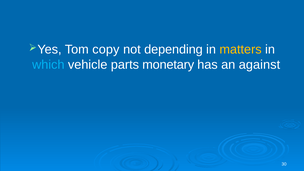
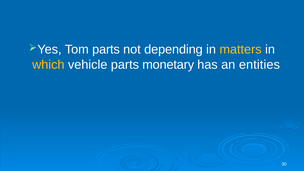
Tom copy: copy -> parts (106, 50)
which colour: light blue -> yellow (48, 65)
against: against -> entities (259, 65)
